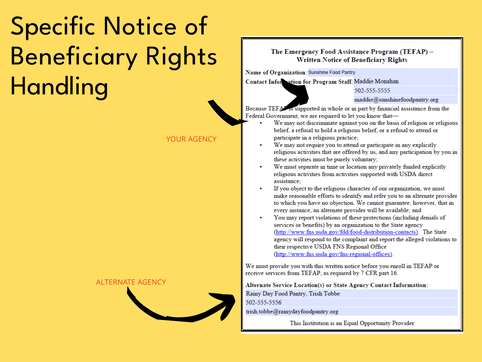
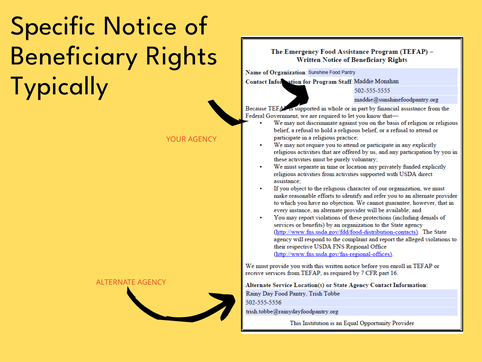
Handling: Handling -> Typically (59, 85)
